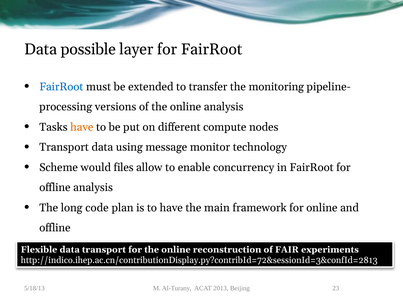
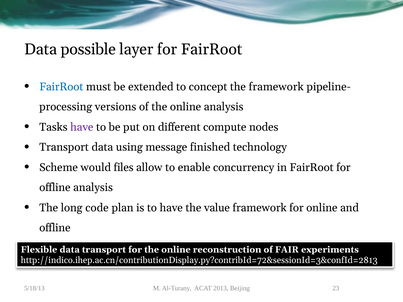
transfer: transfer -> concept (208, 87)
the monitoring: monitoring -> framework (276, 87)
have colour: orange -> purple (82, 127)
monitor: monitor -> finished (210, 147)
main: main -> value (217, 208)
